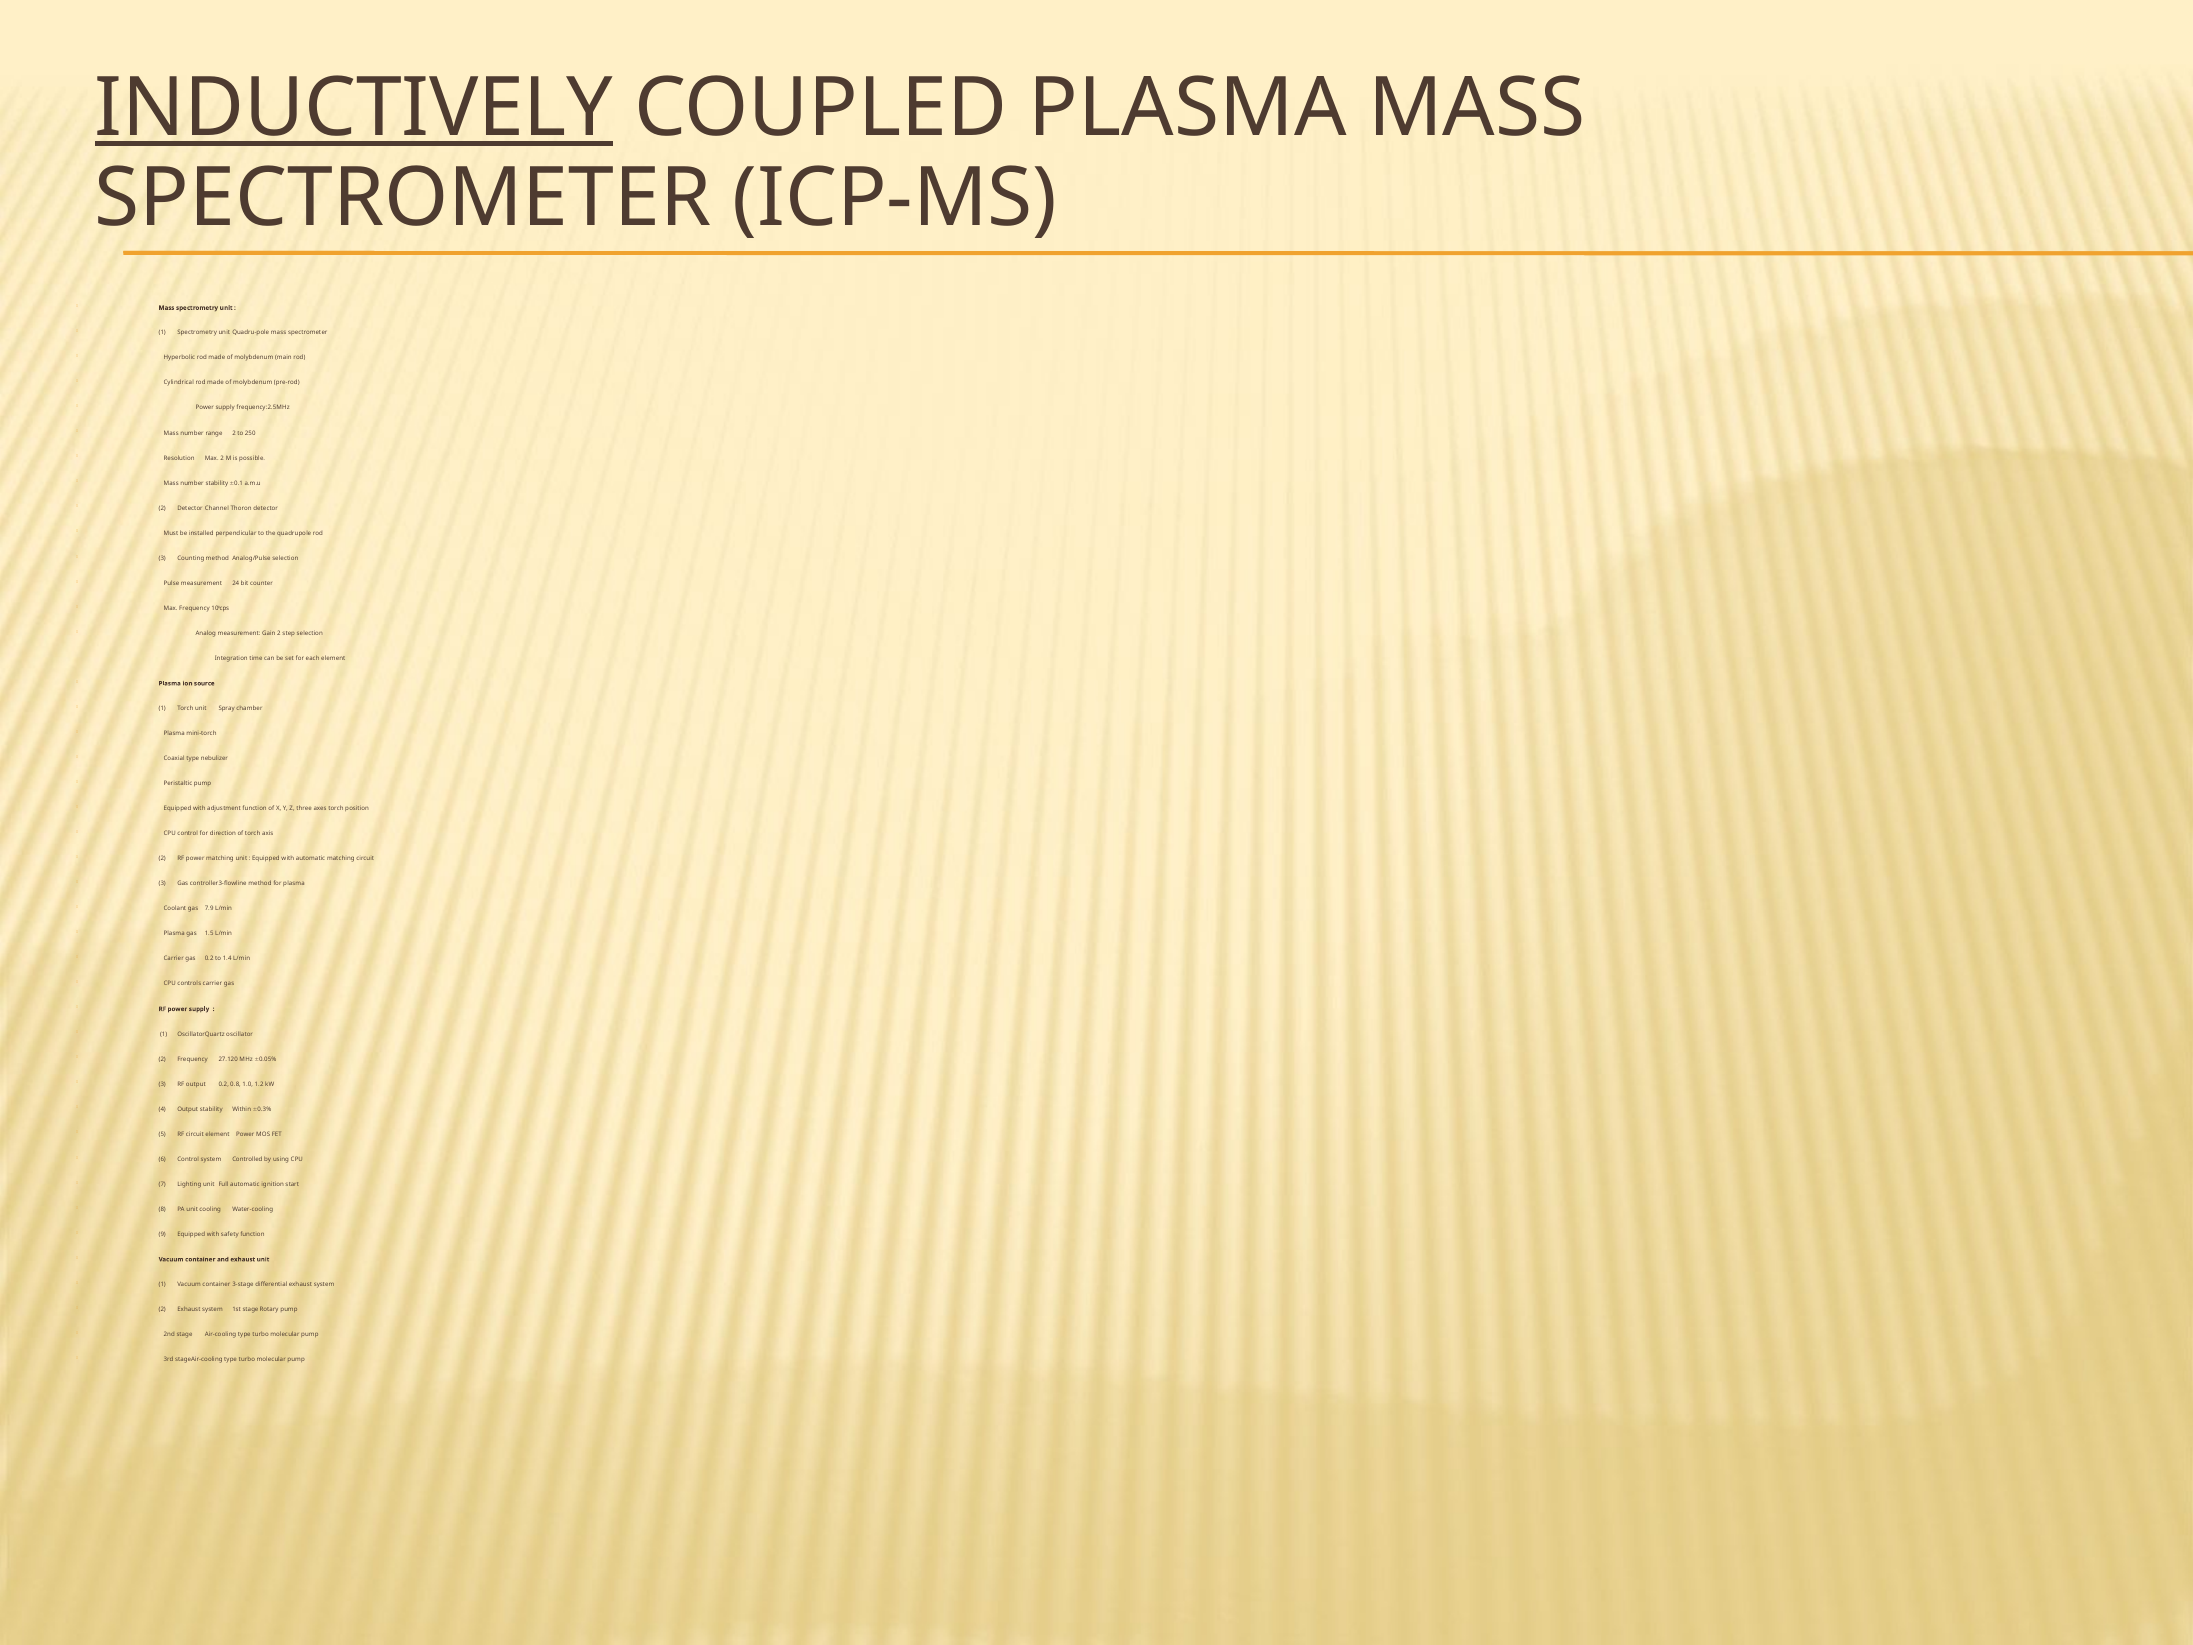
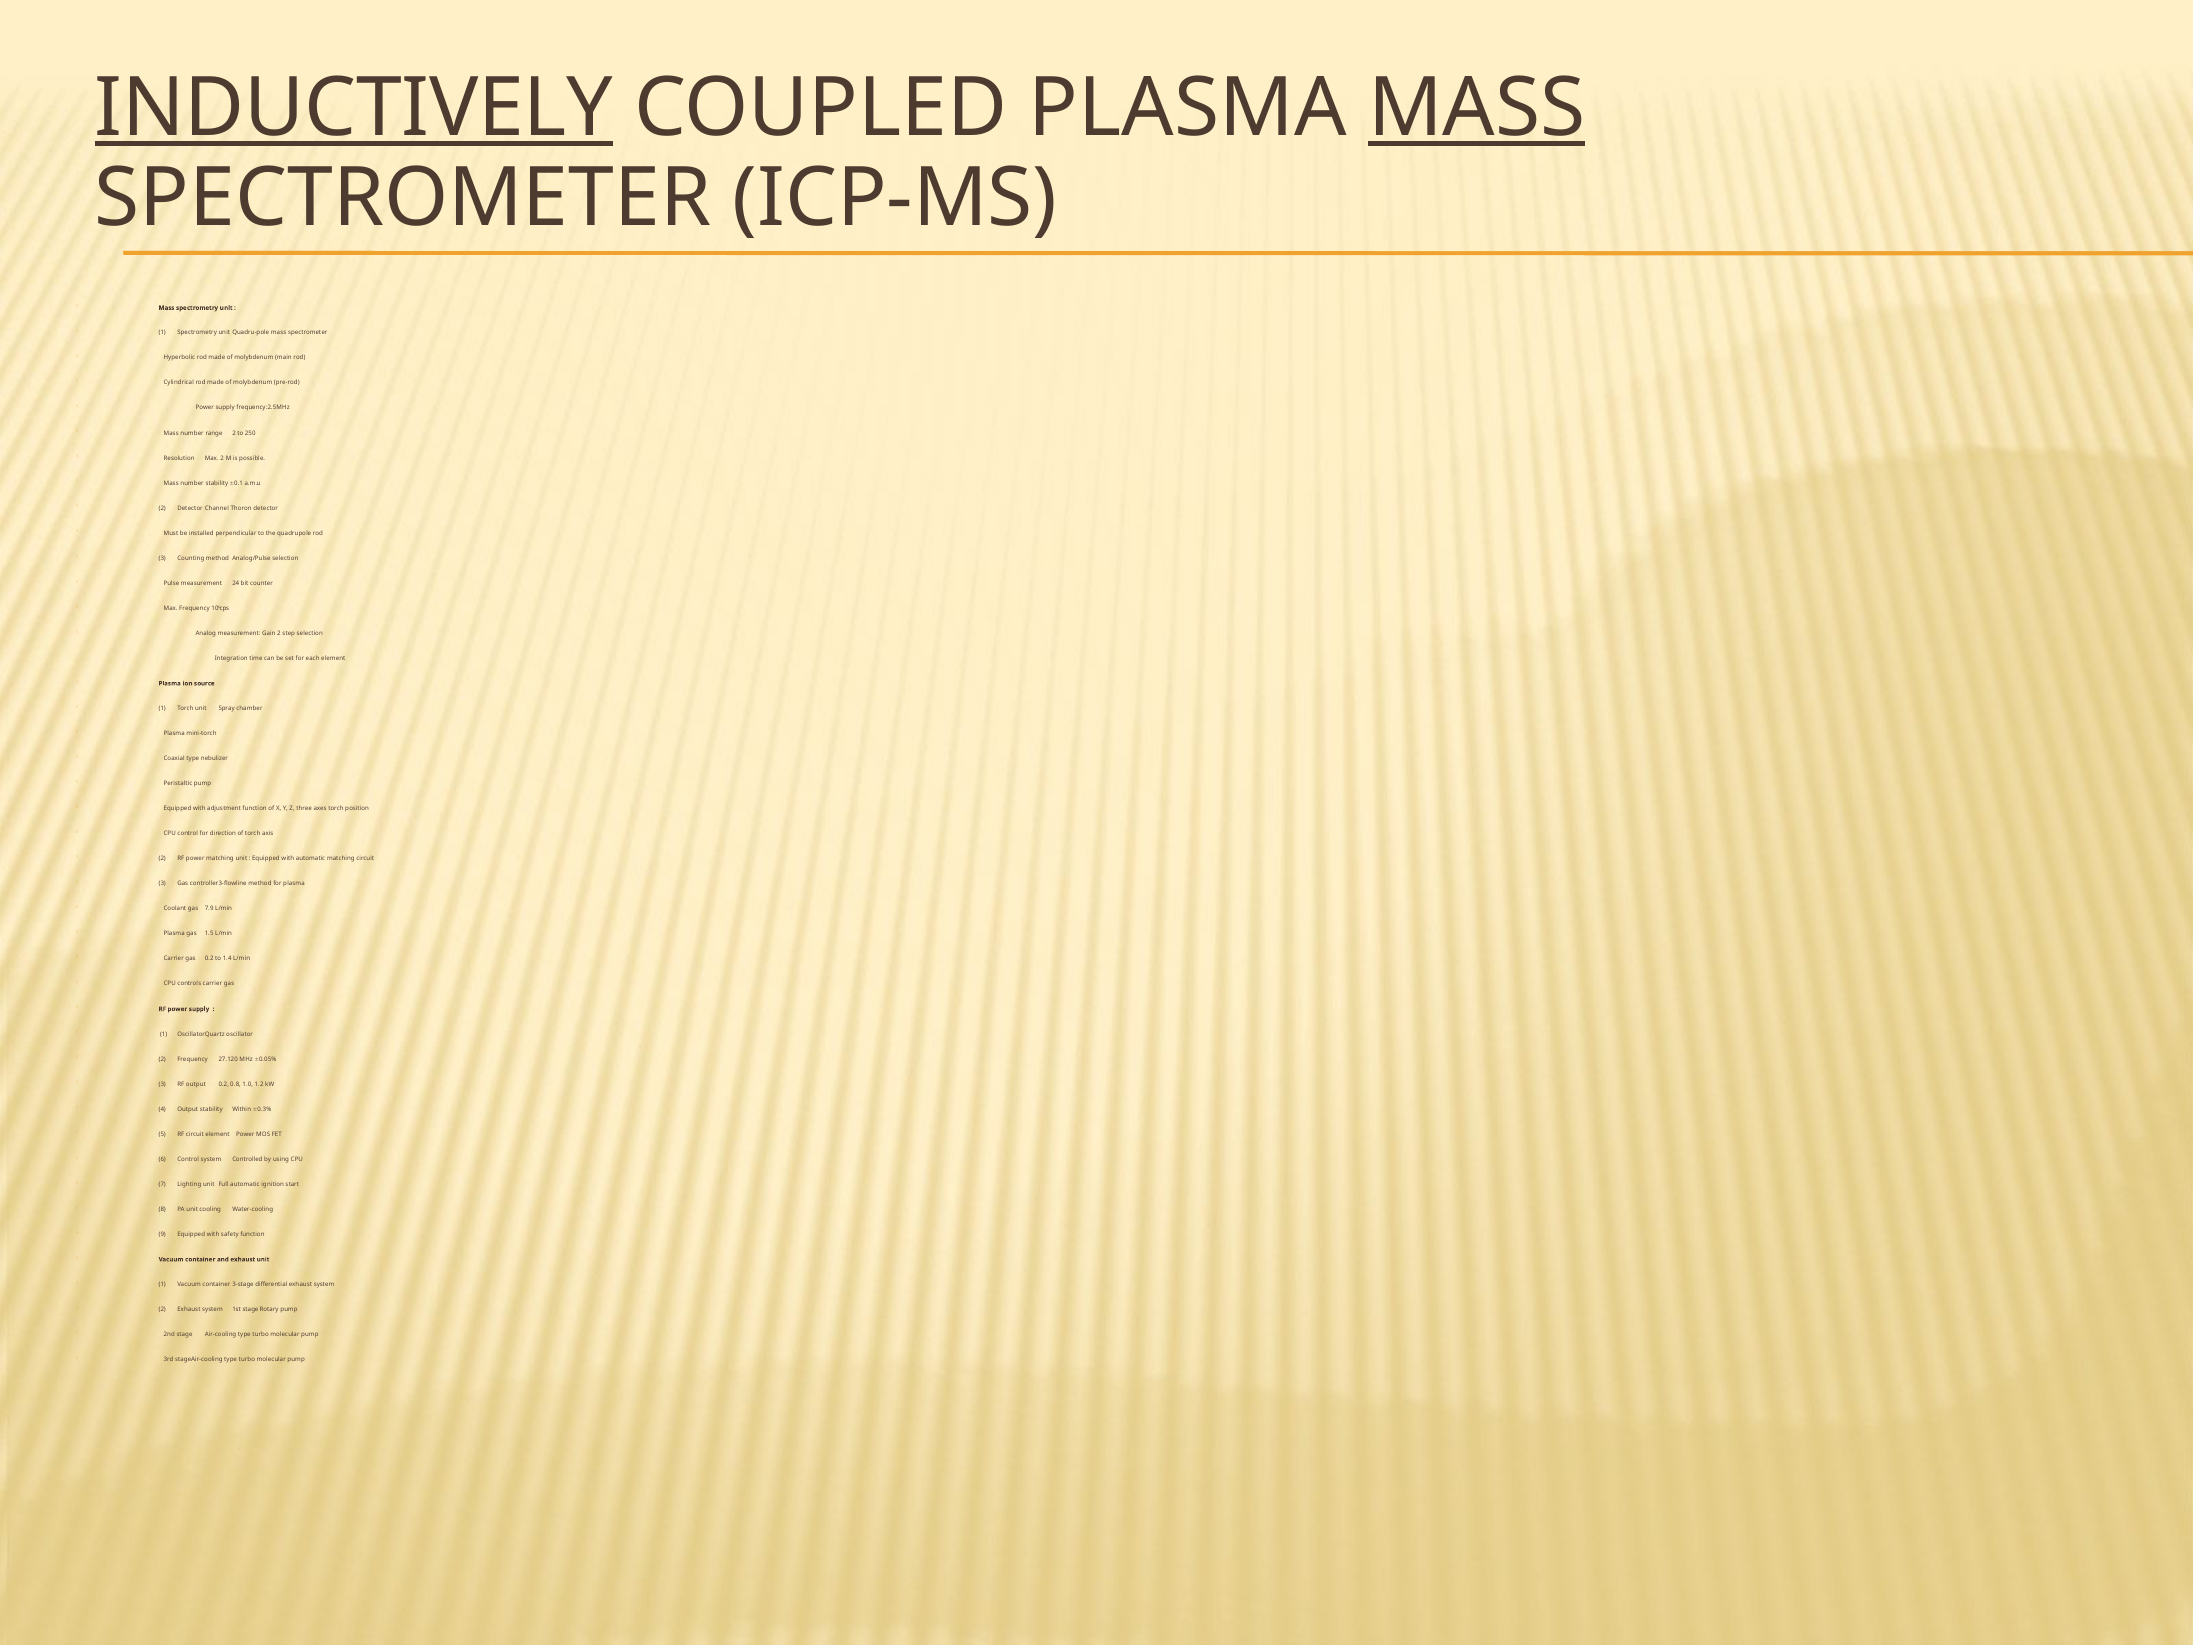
MASS underline: none -> present (1477, 108)
